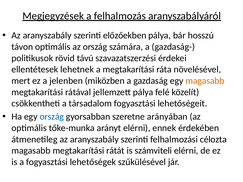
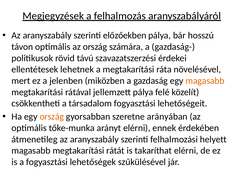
ország colour: blue -> orange (52, 117)
célozta: célozta -> helyett (213, 140)
számviteli: számviteli -> takaríthat (153, 151)
